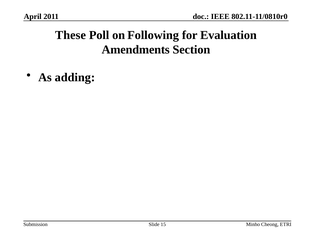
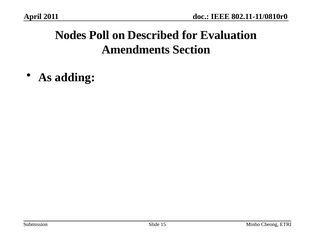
These: These -> Nodes (71, 35)
Following: Following -> Described (153, 35)
